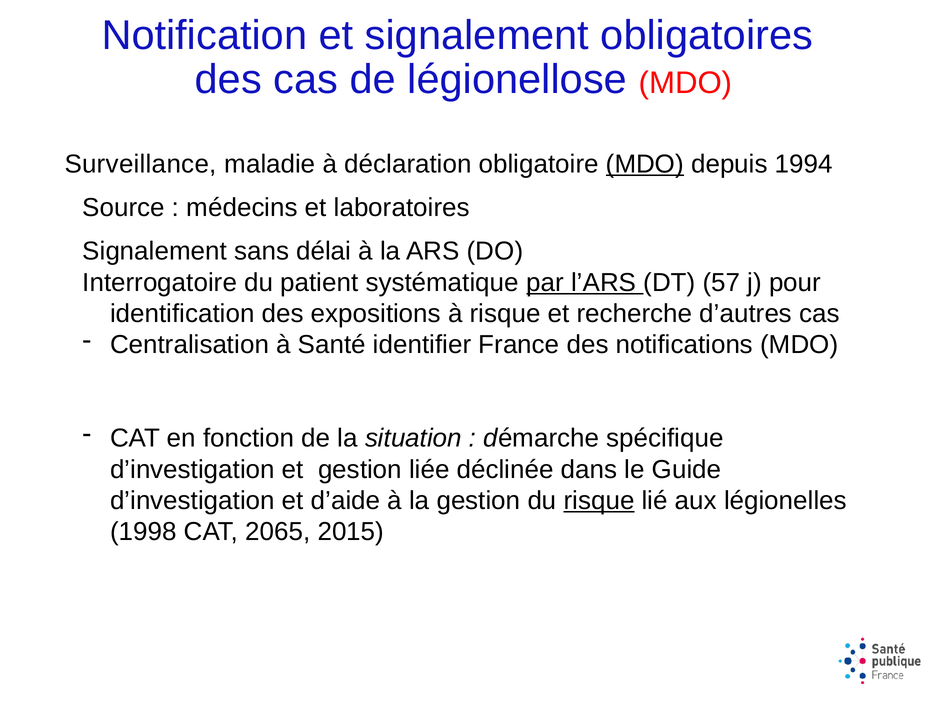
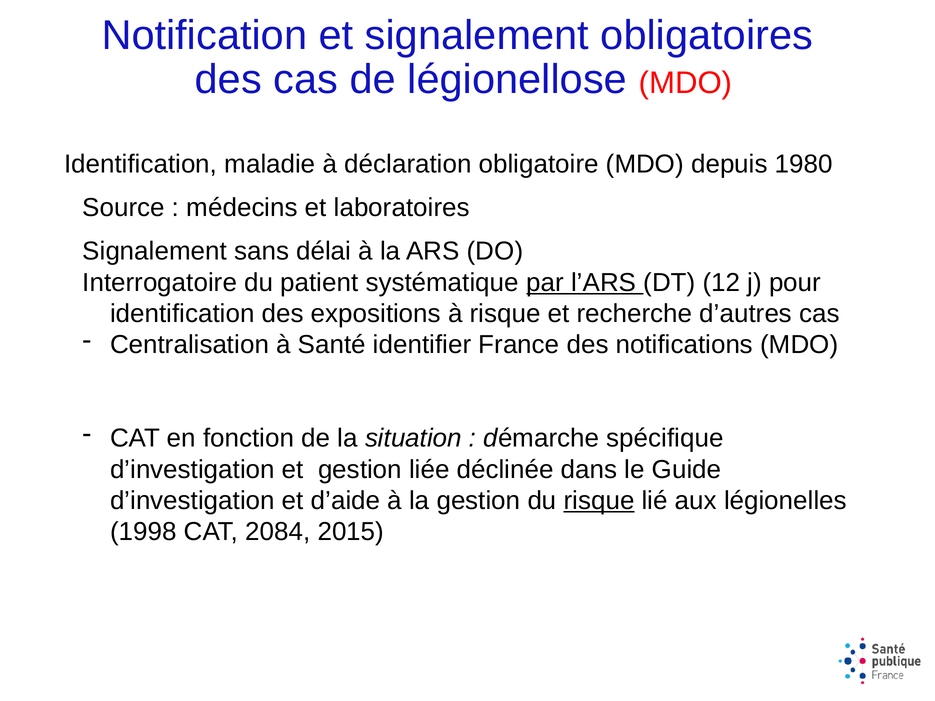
Surveillance: Surveillance -> Identification (141, 164)
MDO underline: present -> none (645, 164)
1994: 1994 -> 1980 (804, 164)
57: 57 -> 12 (721, 283)
2065: 2065 -> 2084 (278, 532)
